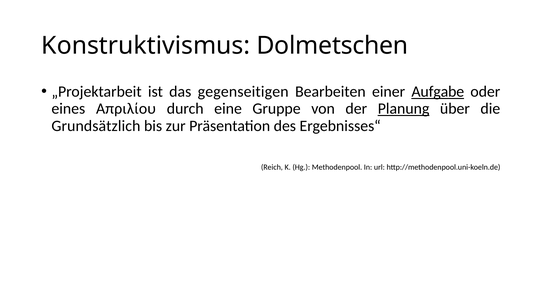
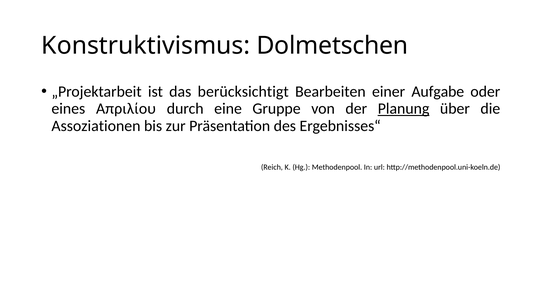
gegenseitigen: gegenseitigen -> berücksichtigt (243, 92)
Aufgabe underline: present -> none (438, 92)
Grundsätzlich: Grundsätzlich -> Assoziationen (96, 126)
